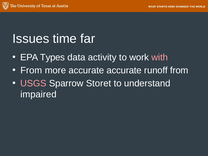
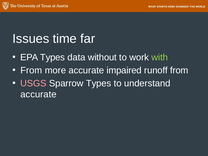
activity: activity -> without (102, 57)
with colour: pink -> light green (160, 57)
accurate accurate: accurate -> impaired (124, 70)
Sparrow Storet: Storet -> Types (99, 83)
impaired: impaired -> accurate (38, 94)
